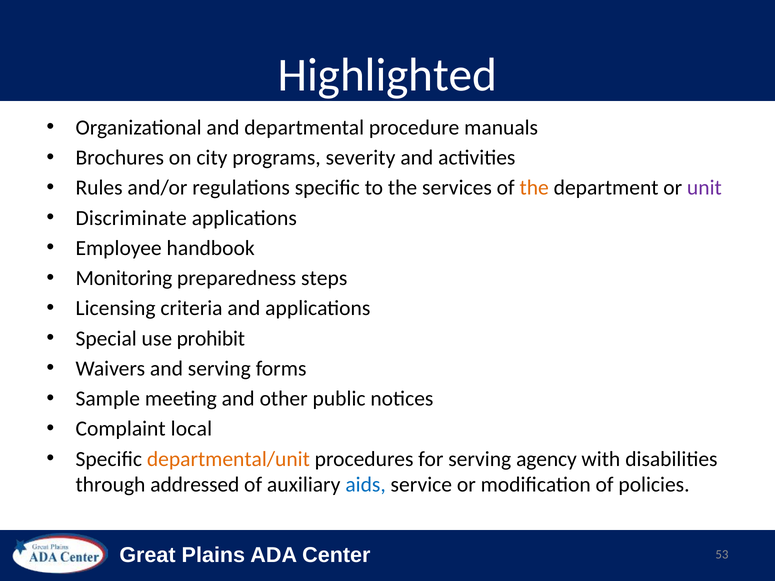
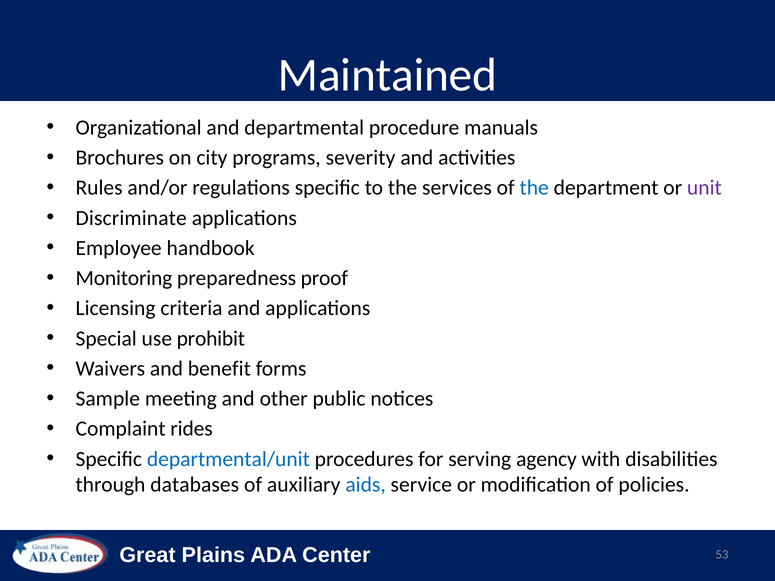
Highlighted: Highlighted -> Maintained (387, 75)
the colour: orange -> blue (534, 188)
steps: steps -> proof (324, 278)
and serving: serving -> benefit (219, 369)
local: local -> rides (192, 429)
departmental/unit colour: orange -> blue (228, 459)
addressed: addressed -> databases (195, 485)
